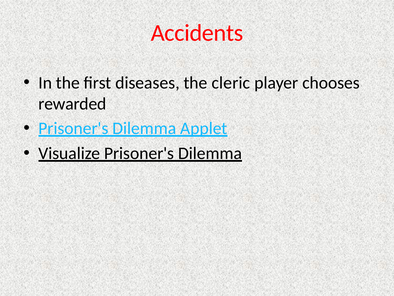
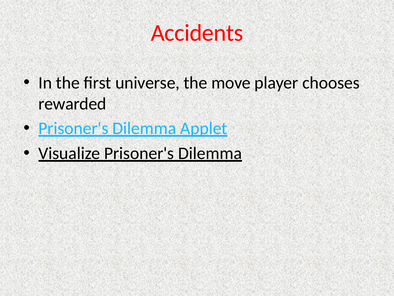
diseases: diseases -> universe (148, 83)
cleric: cleric -> move (231, 83)
